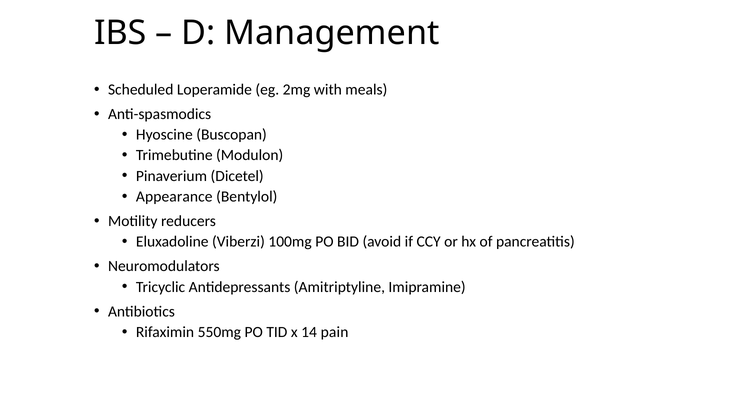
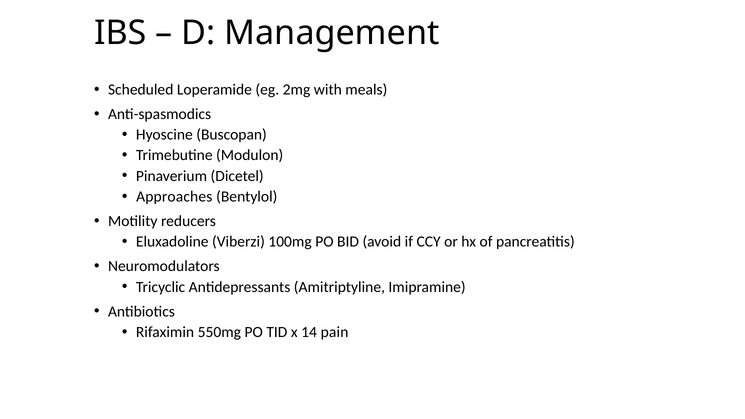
Appearance: Appearance -> Approaches (174, 197)
